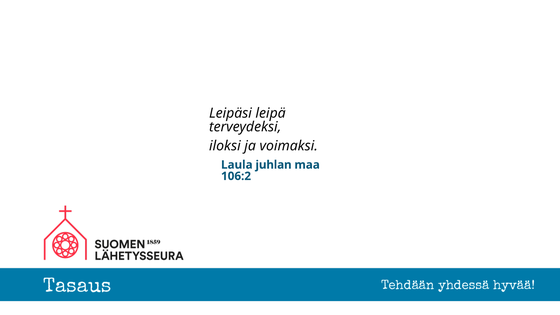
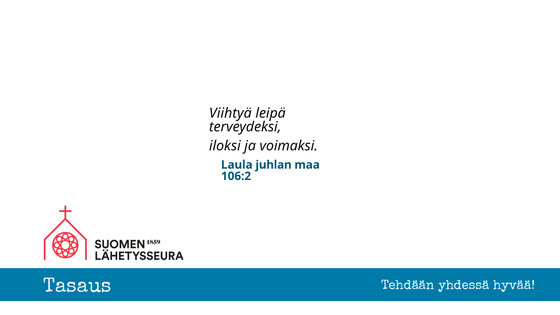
Leipäsi: Leipäsi -> Viihtyä (230, 113)
